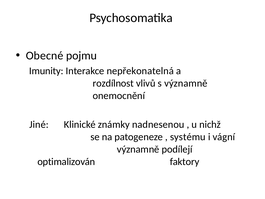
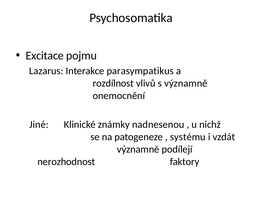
Obecné: Obecné -> Excitace (45, 56)
Imunity: Imunity -> Lazarus (46, 71)
nepřekonatelná: nepřekonatelná -> parasympatikus (140, 71)
vágní: vágní -> vzdát (224, 137)
optimalizován: optimalizován -> nerozhodnost (66, 162)
